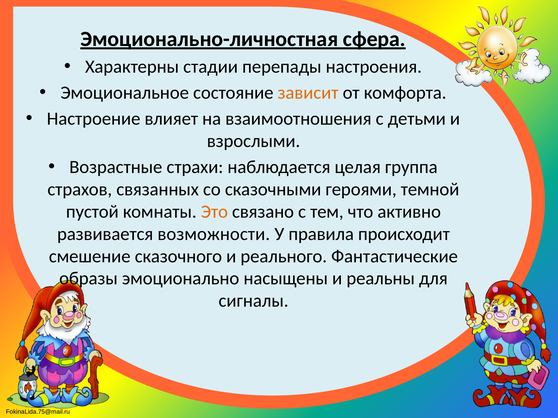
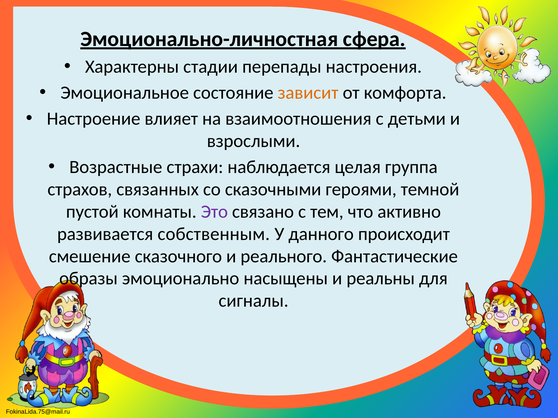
Это colour: orange -> purple (214, 212)
возможности: возможности -> собственным (214, 234)
правила: правила -> данного (321, 234)
